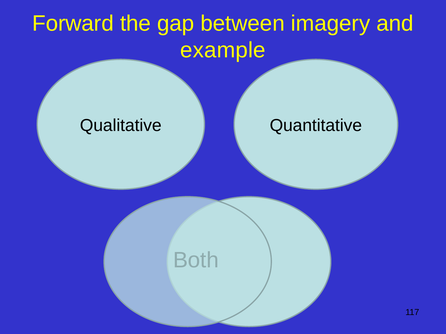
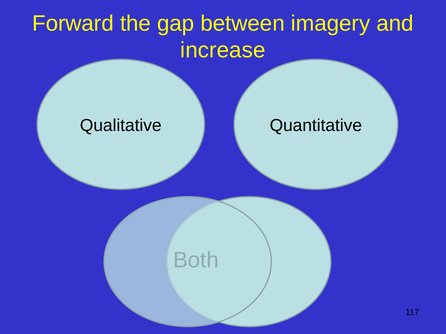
example: example -> increase (223, 50)
